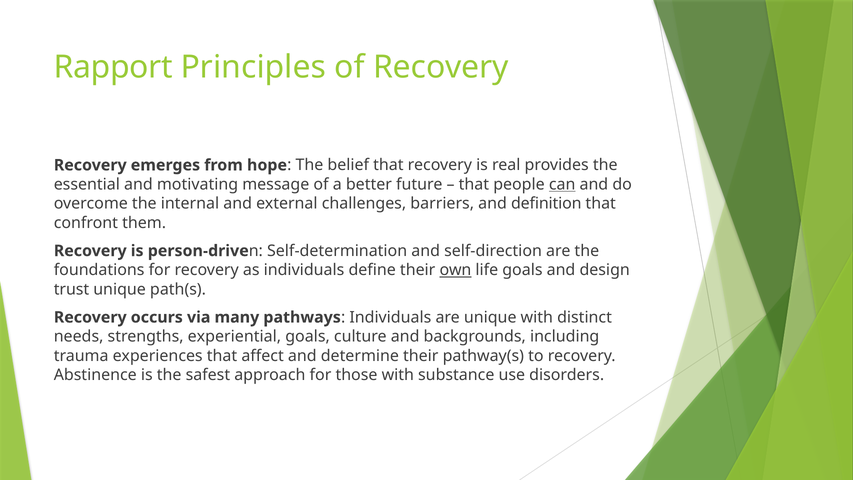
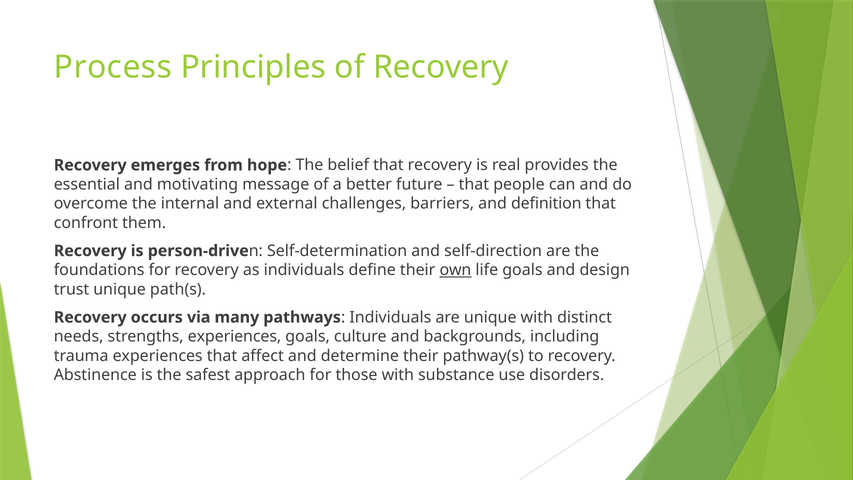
Rapport: Rapport -> Process (113, 67)
can underline: present -> none (562, 184)
strengths experiential: experiential -> experiences (234, 336)
